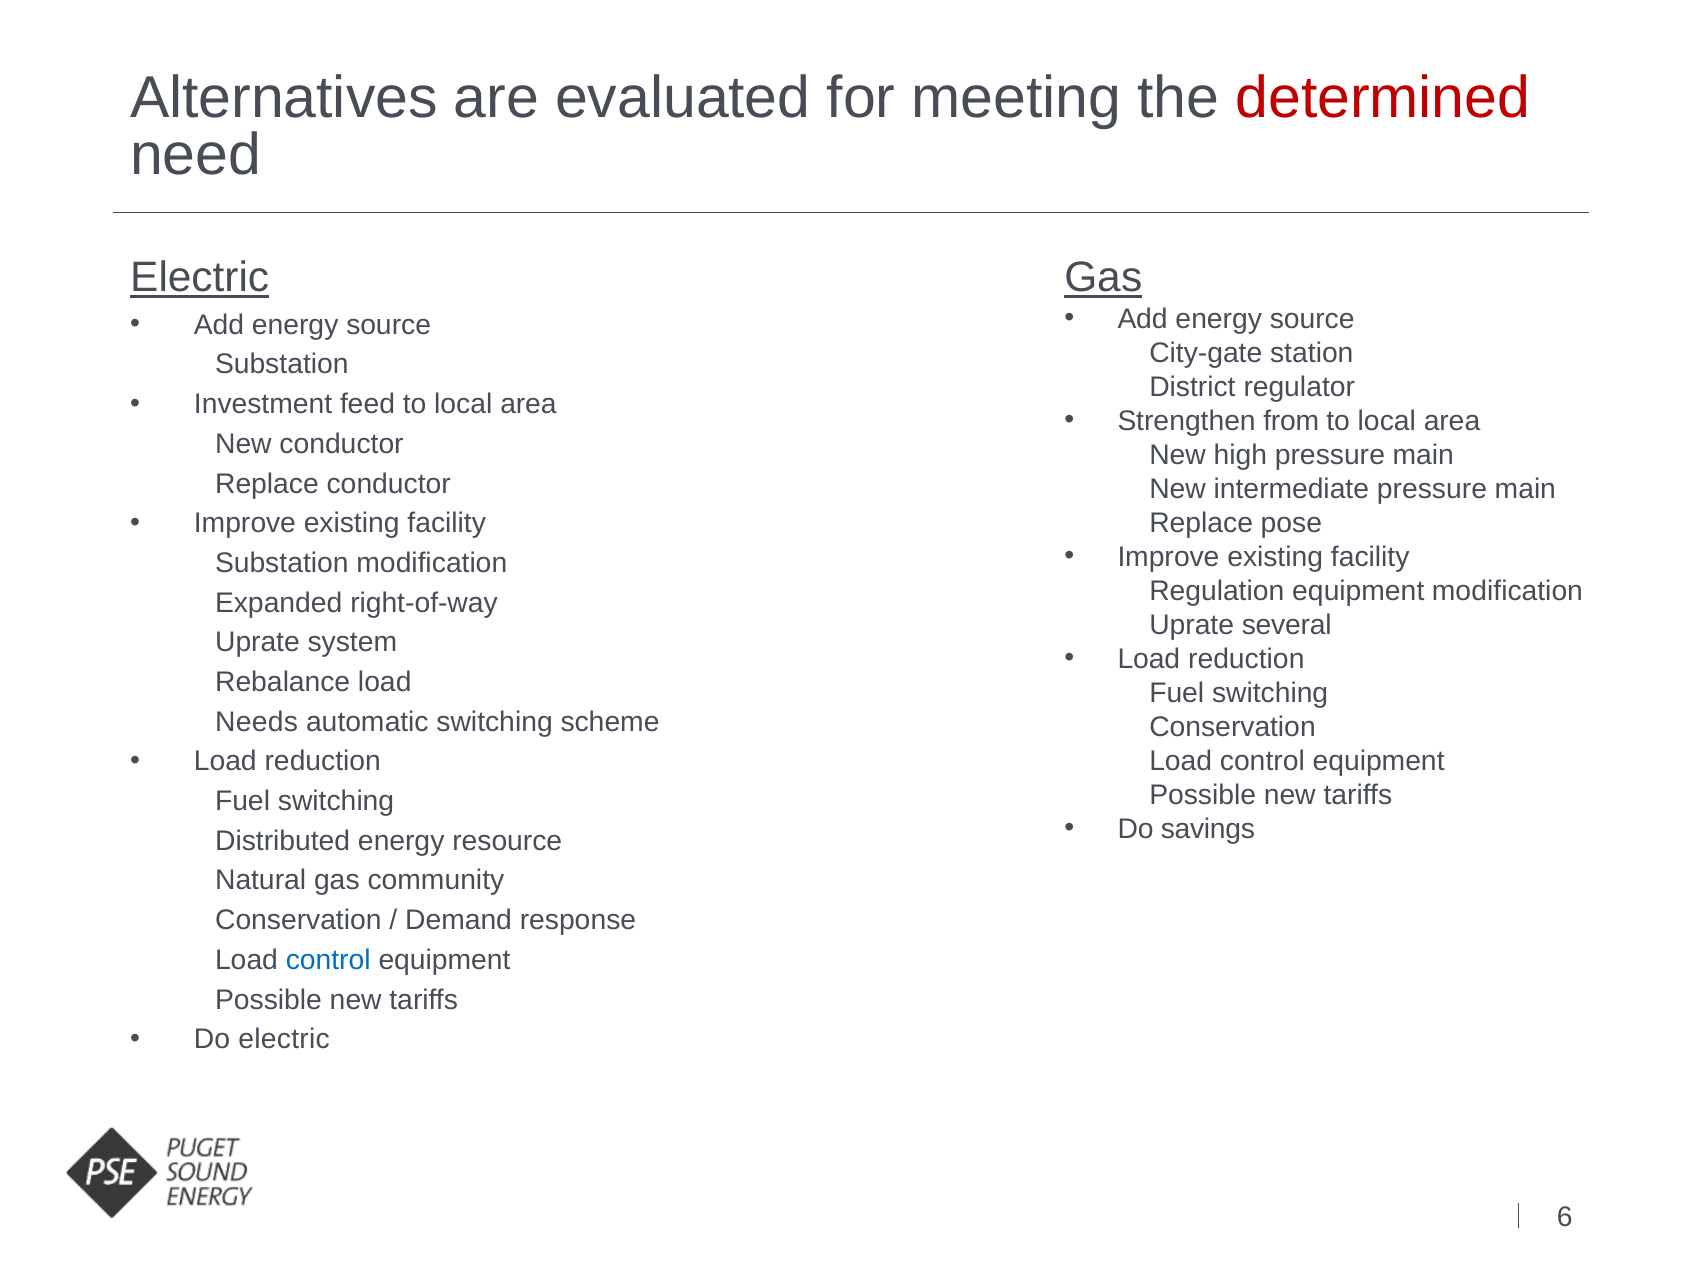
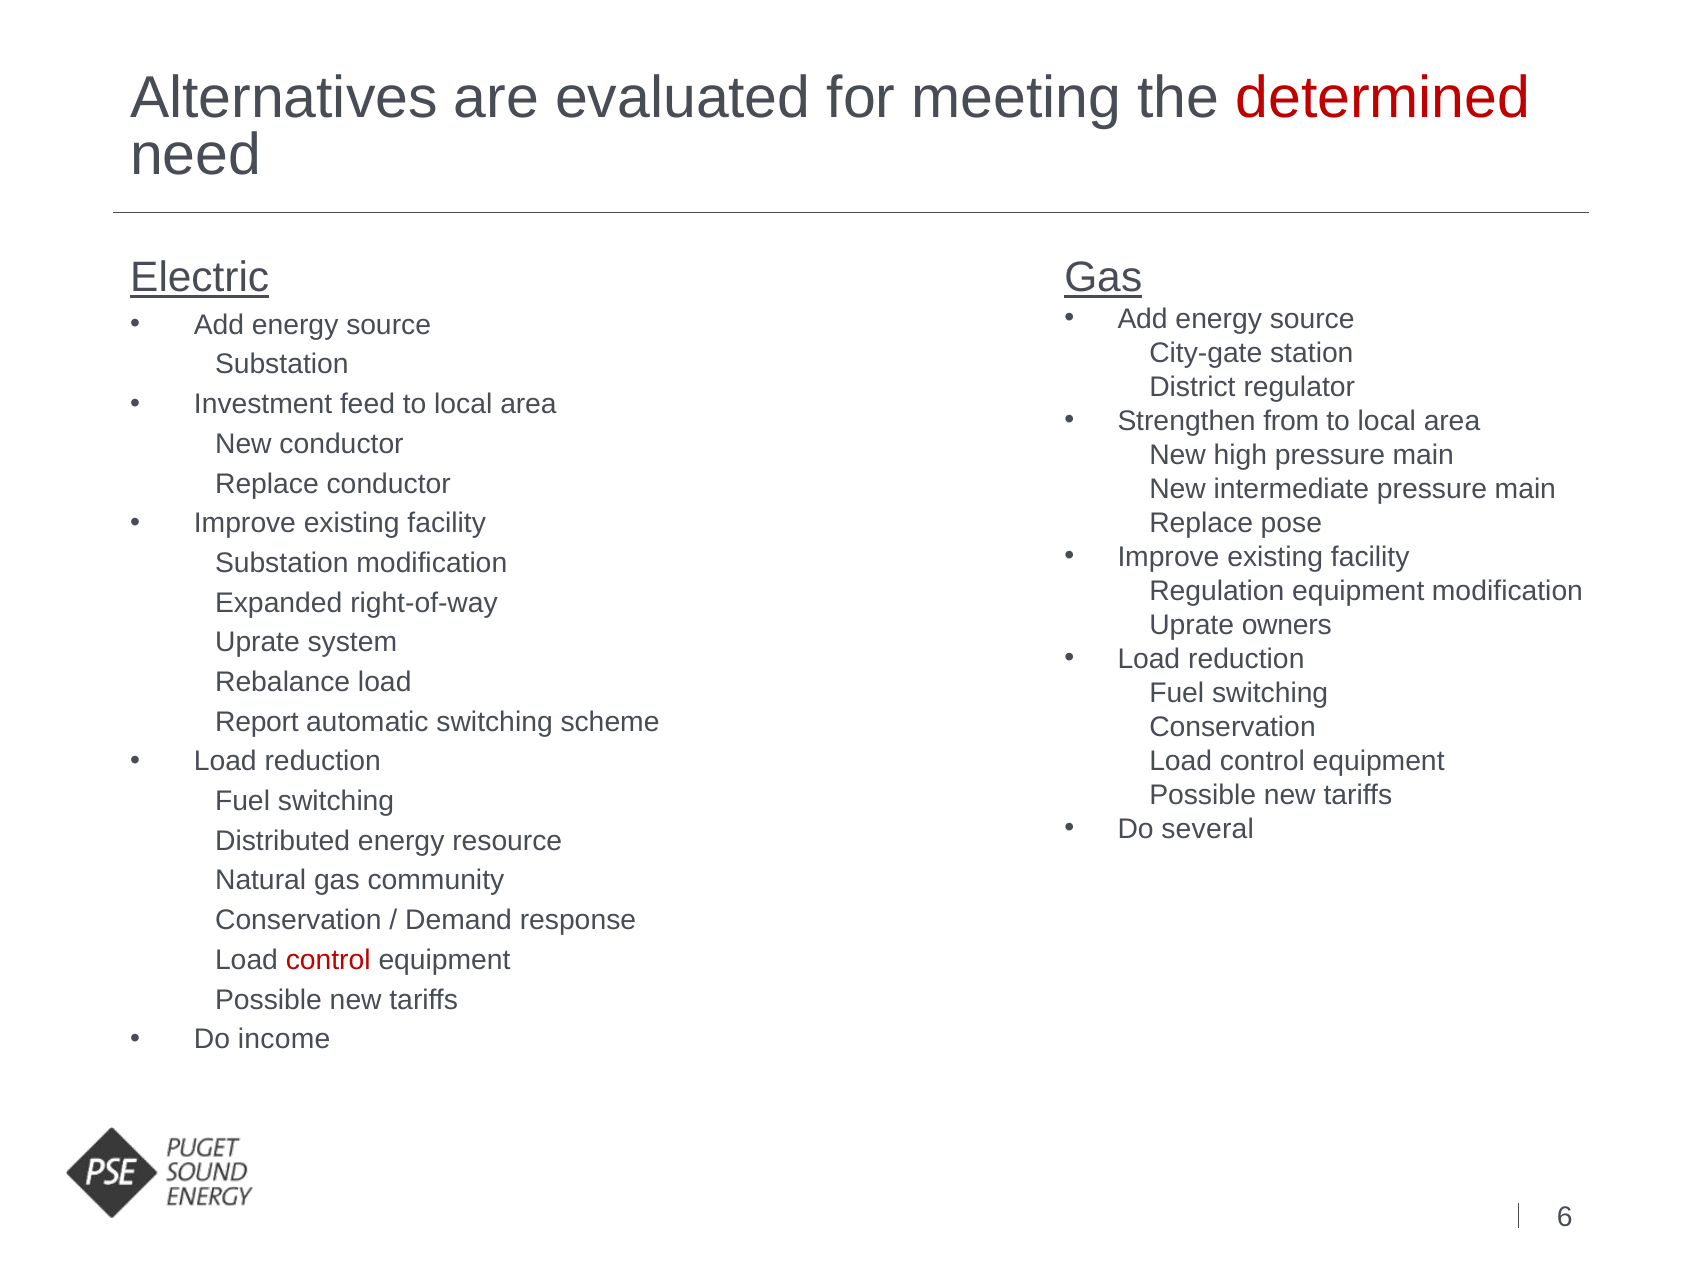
several: several -> owners (1287, 625)
Needs: Needs -> Report (257, 721)
savings: savings -> several (1208, 829)
control colour: blue -> red (328, 959)
Do electric: electric -> income (284, 1039)
